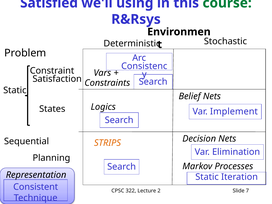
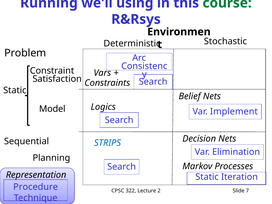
Satisfied: Satisfied -> Running (49, 3)
States: States -> Model (52, 109)
STRIPS colour: orange -> blue (107, 143)
Consistent: Consistent -> Procedure (36, 187)
